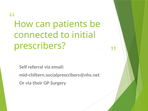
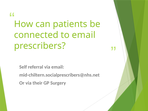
to initial: initial -> email (84, 35)
